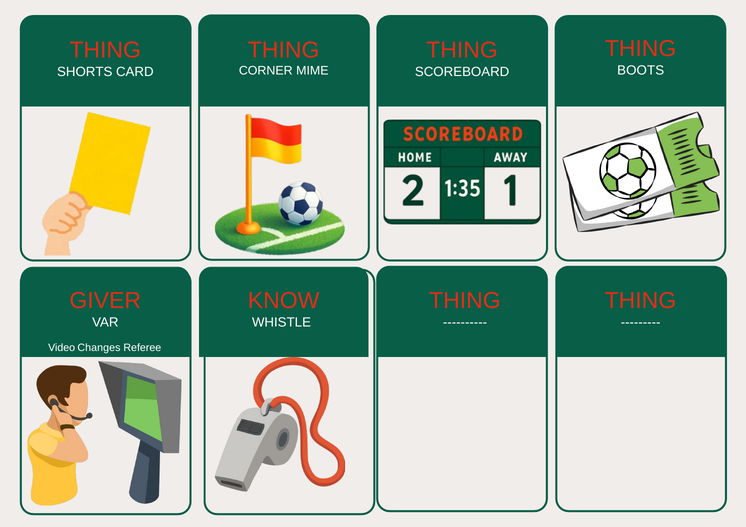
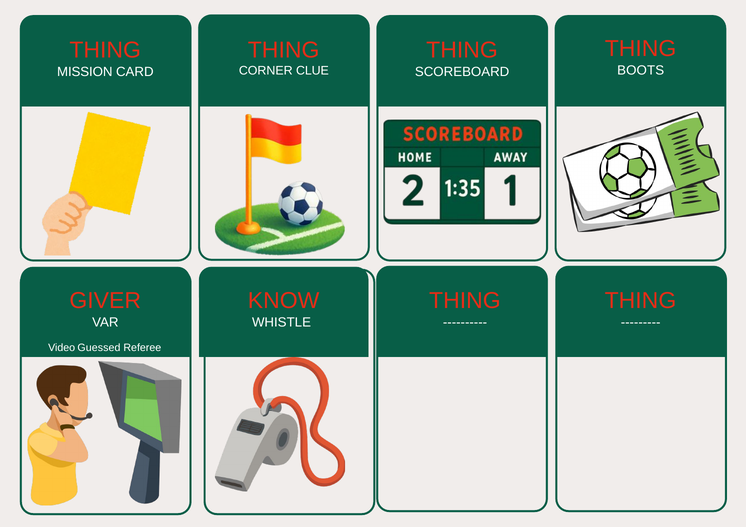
MIME: MIME -> CLUE (312, 70)
SHORTS: SHORTS -> MISSION (85, 72)
Changes: Changes -> Guessed (99, 348)
